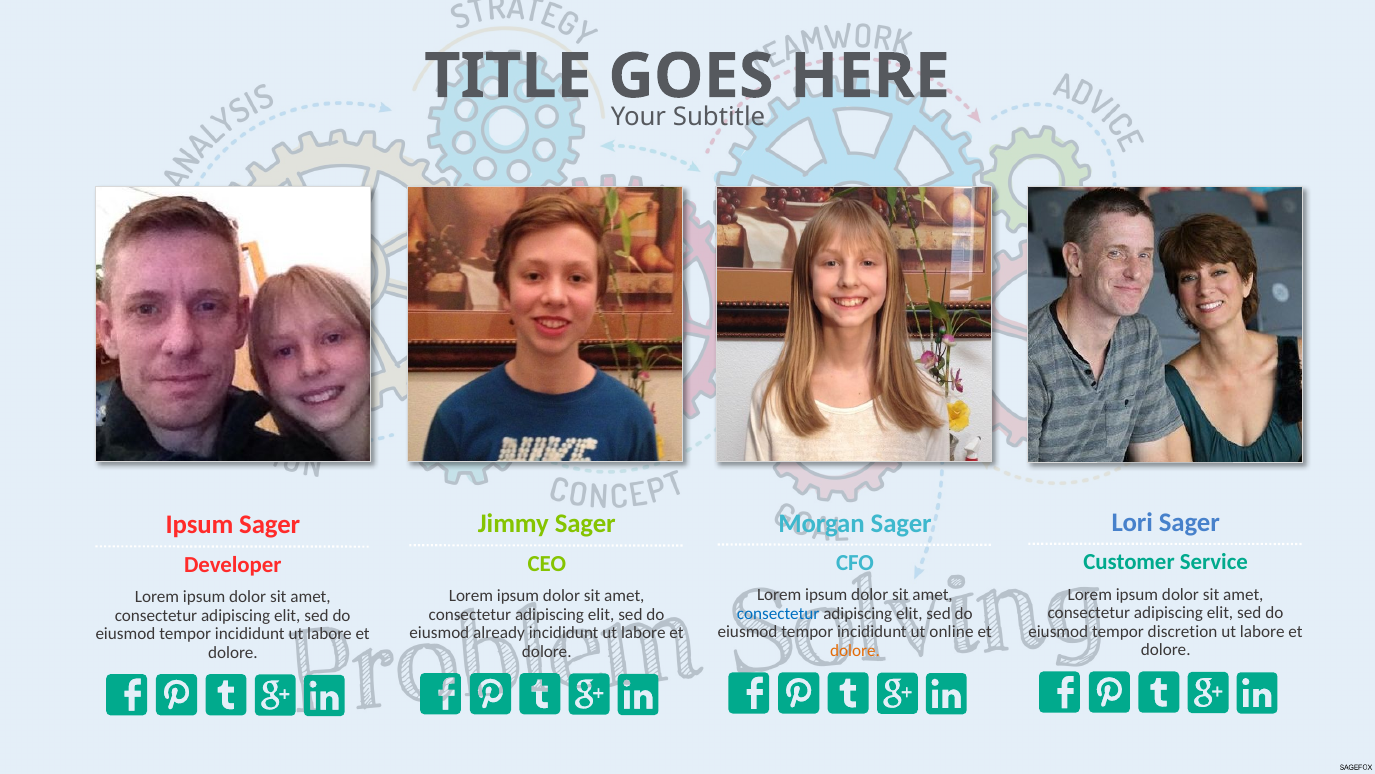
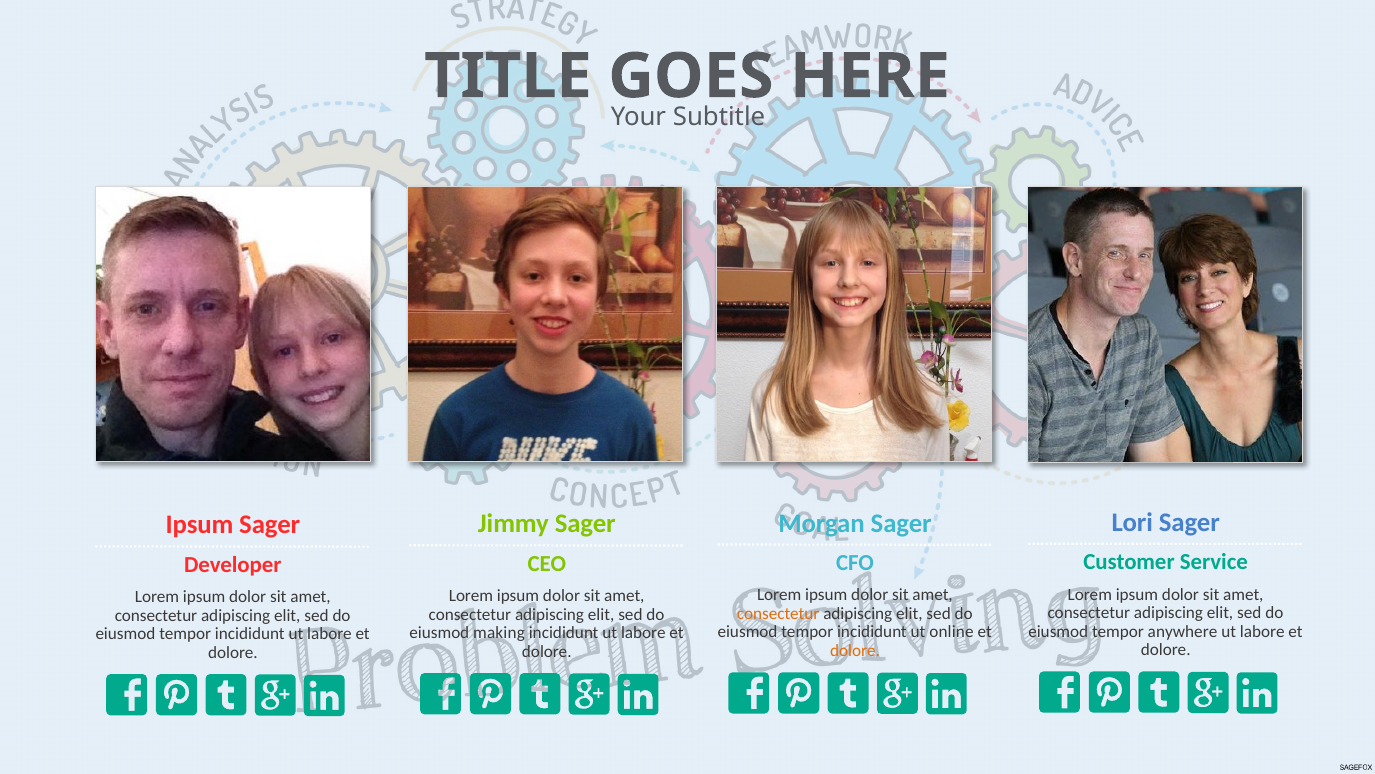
consectetur colour: blue -> orange (778, 613)
discretion: discretion -> anywhere (1183, 631)
already: already -> making (499, 633)
